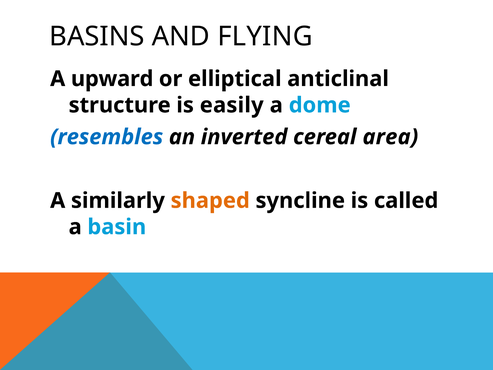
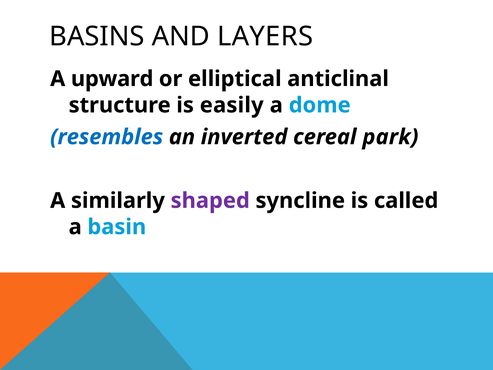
FLYING: FLYING -> LAYERS (265, 36)
area: area -> park (390, 137)
shaped colour: orange -> purple (210, 200)
